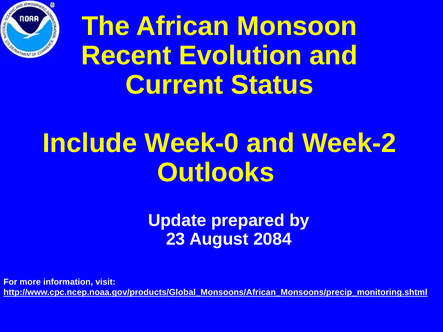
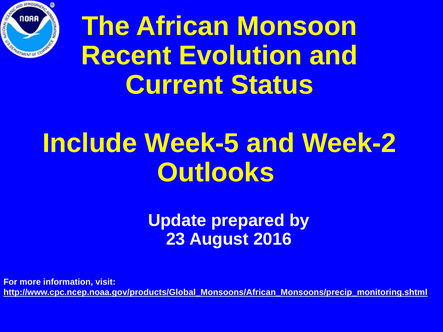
Week-0: Week-0 -> Week-5 (192, 143)
2084: 2084 -> 2016 (272, 239)
